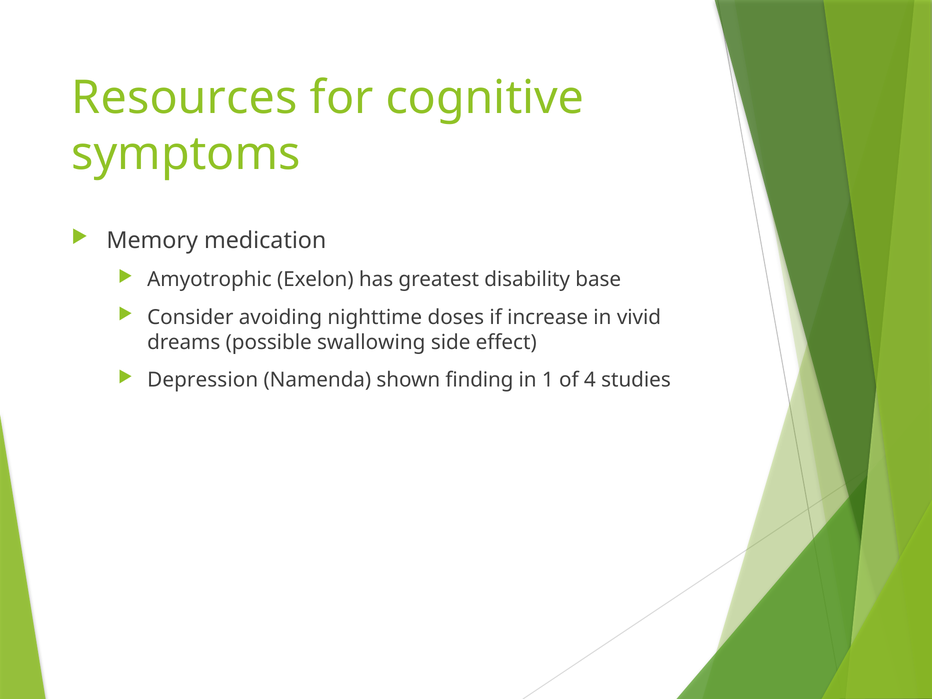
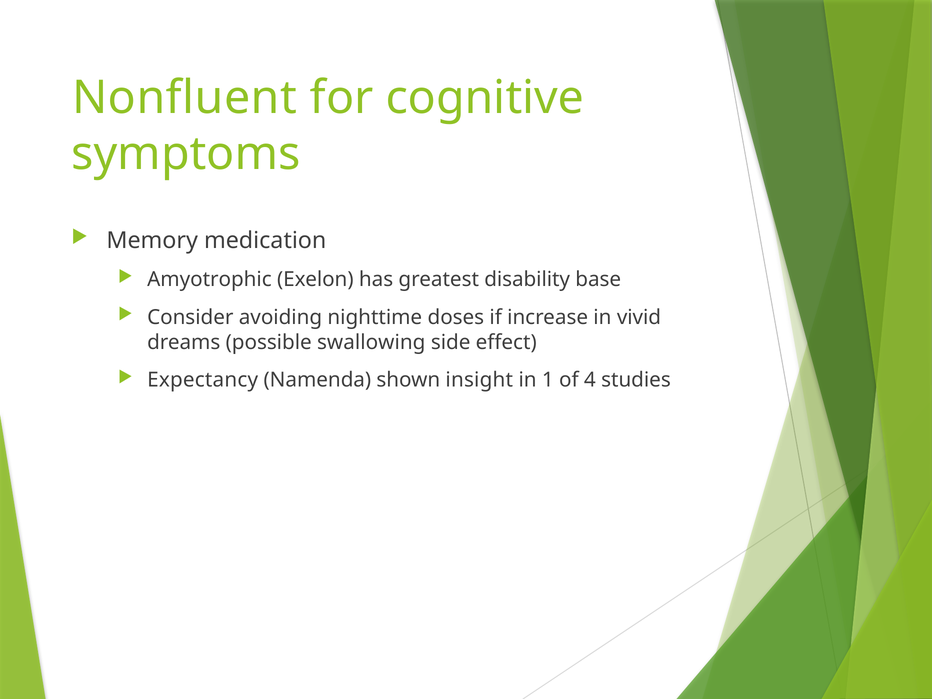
Resources: Resources -> Nonfluent (184, 98)
Depression: Depression -> Expectancy (203, 380)
finding: finding -> insight (479, 380)
